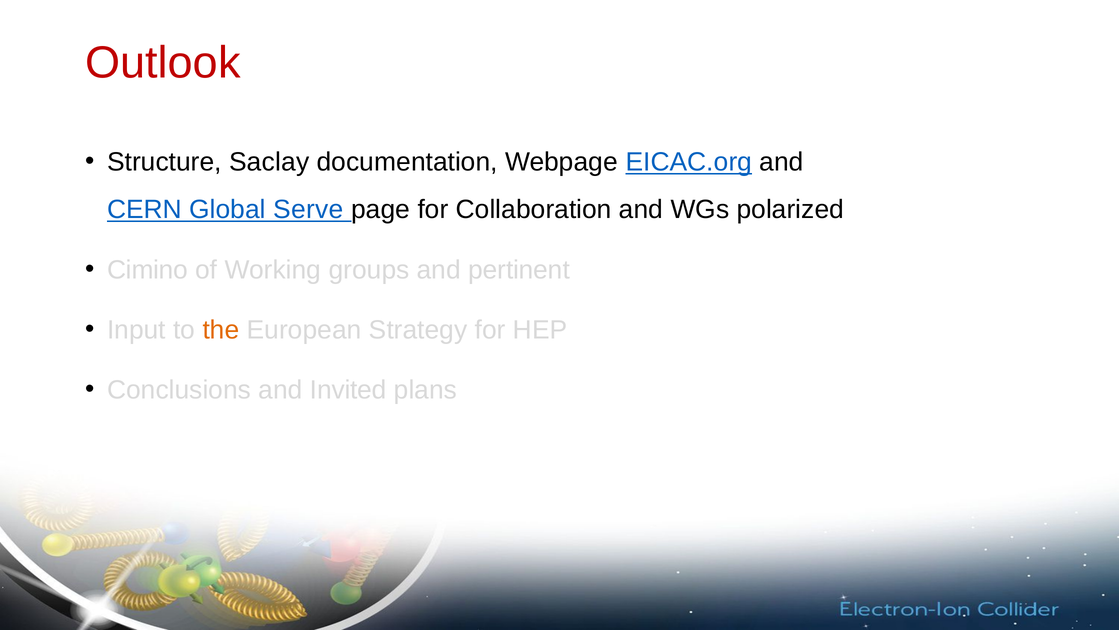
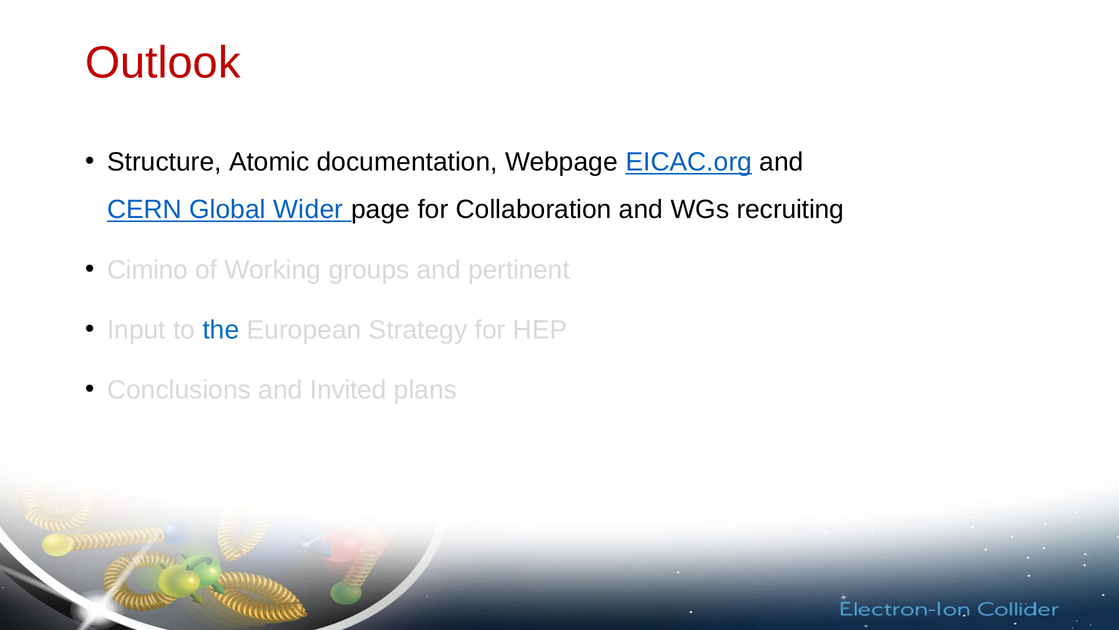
Saclay: Saclay -> Atomic (269, 162)
Serve: Serve -> Wider (308, 210)
polarized: polarized -> recruiting (790, 210)
the colour: orange -> blue (221, 330)
